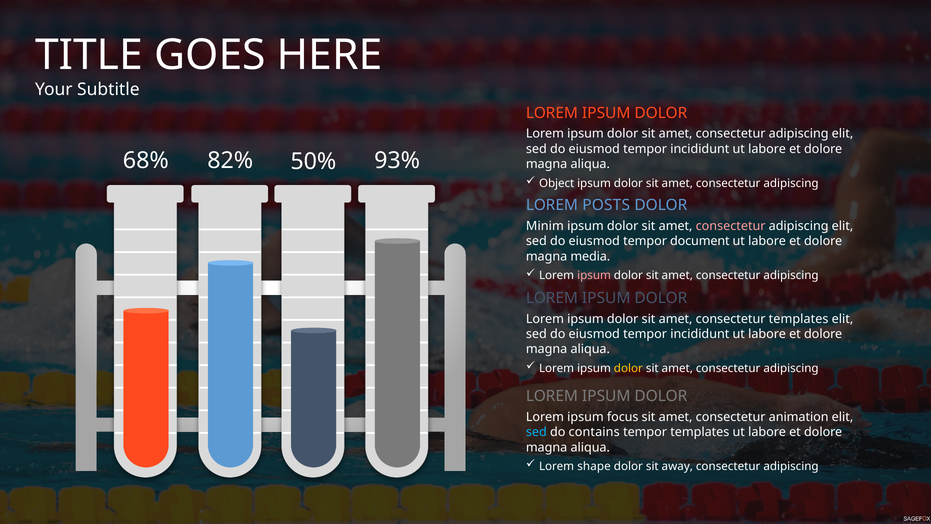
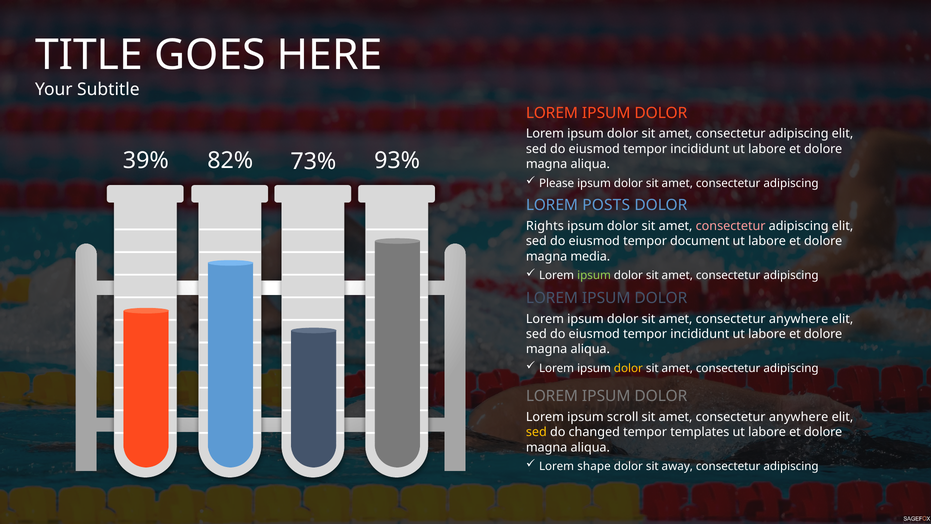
68%: 68% -> 39% (146, 160)
50%: 50% -> 73% (313, 161)
Object: Object -> Please (557, 183)
Minim: Minim -> Rights (545, 226)
ipsum colour: pink -> light green (594, 275)
templates: templates -> anywhere (799, 319)
focus: focus -> scroll (623, 417)
animation: animation -> anywhere (799, 417)
sed colour: light blue -> yellow (536, 432)
contains: contains -> changed (594, 432)
